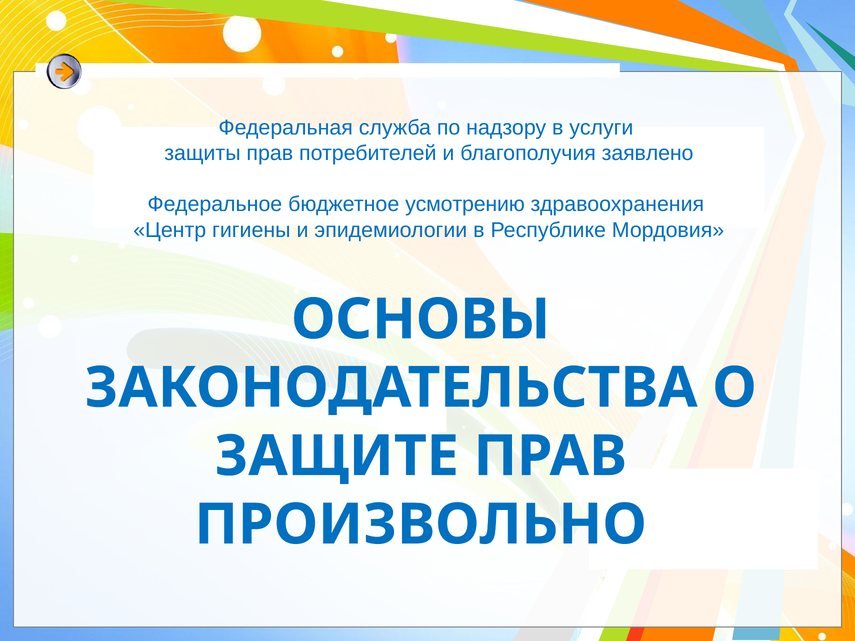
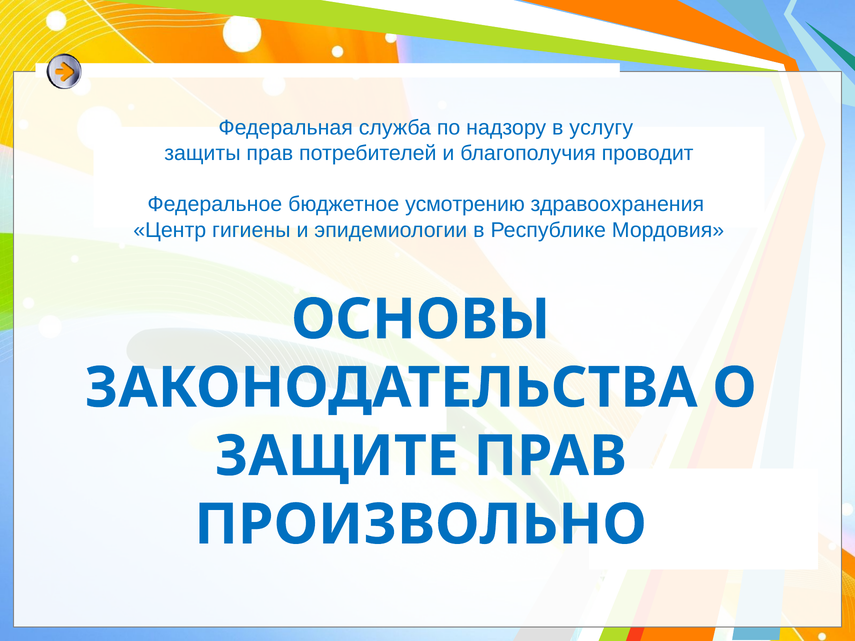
услуги: услуги -> услугу (601, 128)
заявлено: заявлено -> проводит (648, 153)
